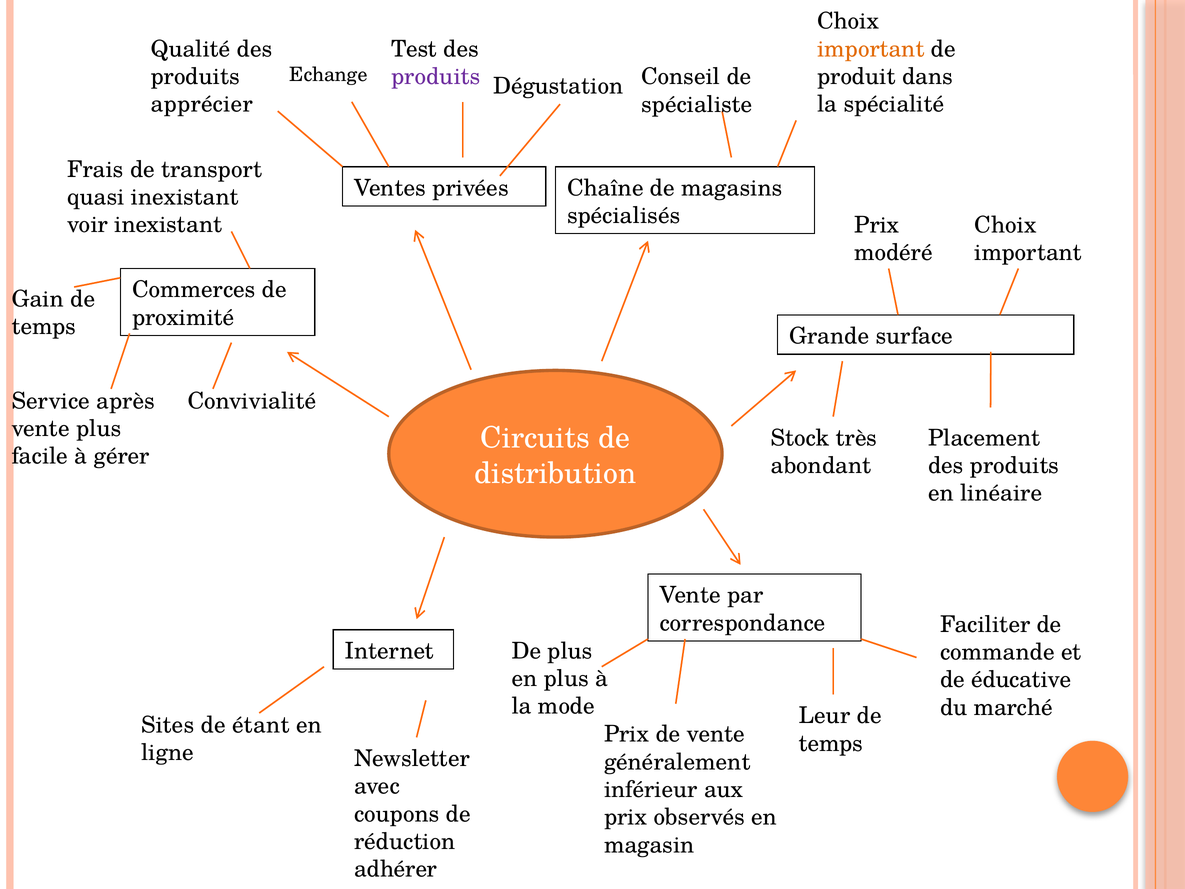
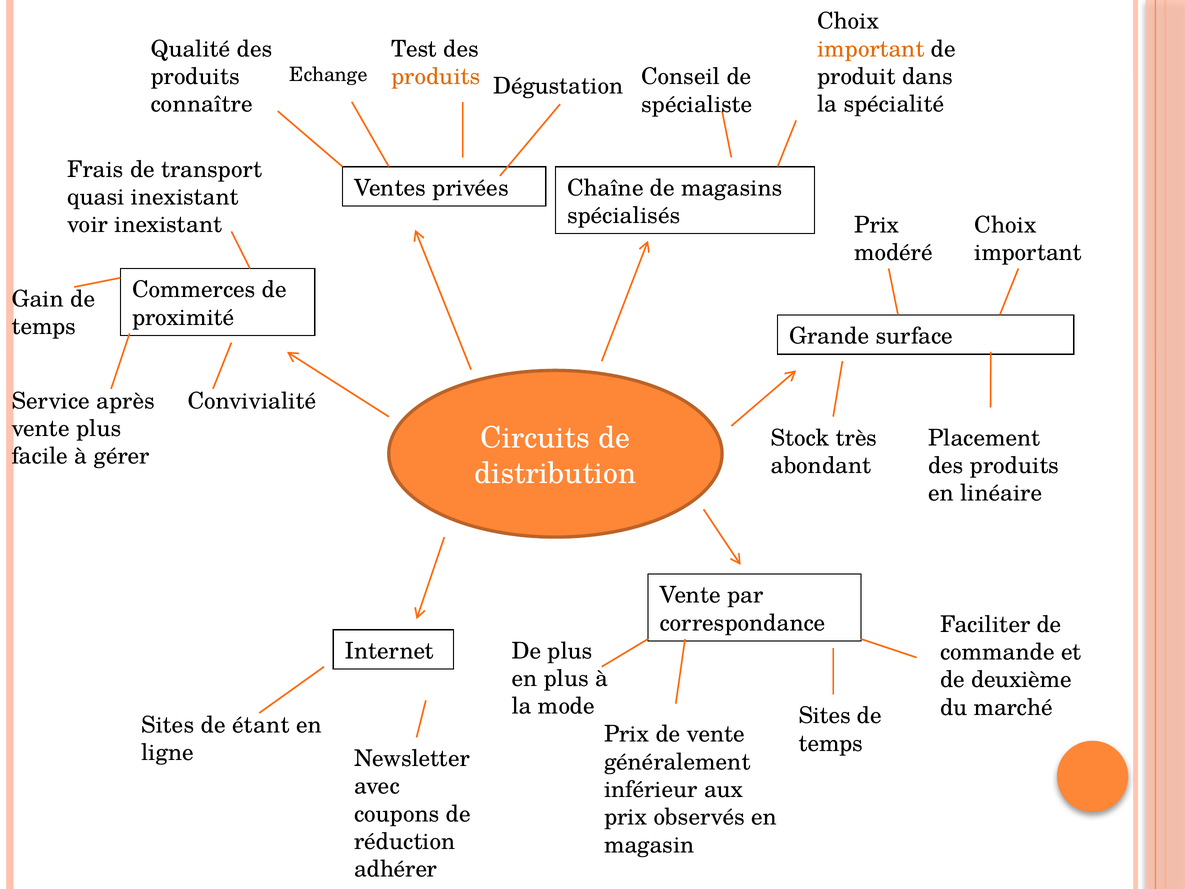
produits colour: purple -> orange (436, 77)
apprécier: apprécier -> connaître (202, 104)
éducative: éducative -> deuxième (1021, 680)
Leur: Leur -> Sites (825, 716)
